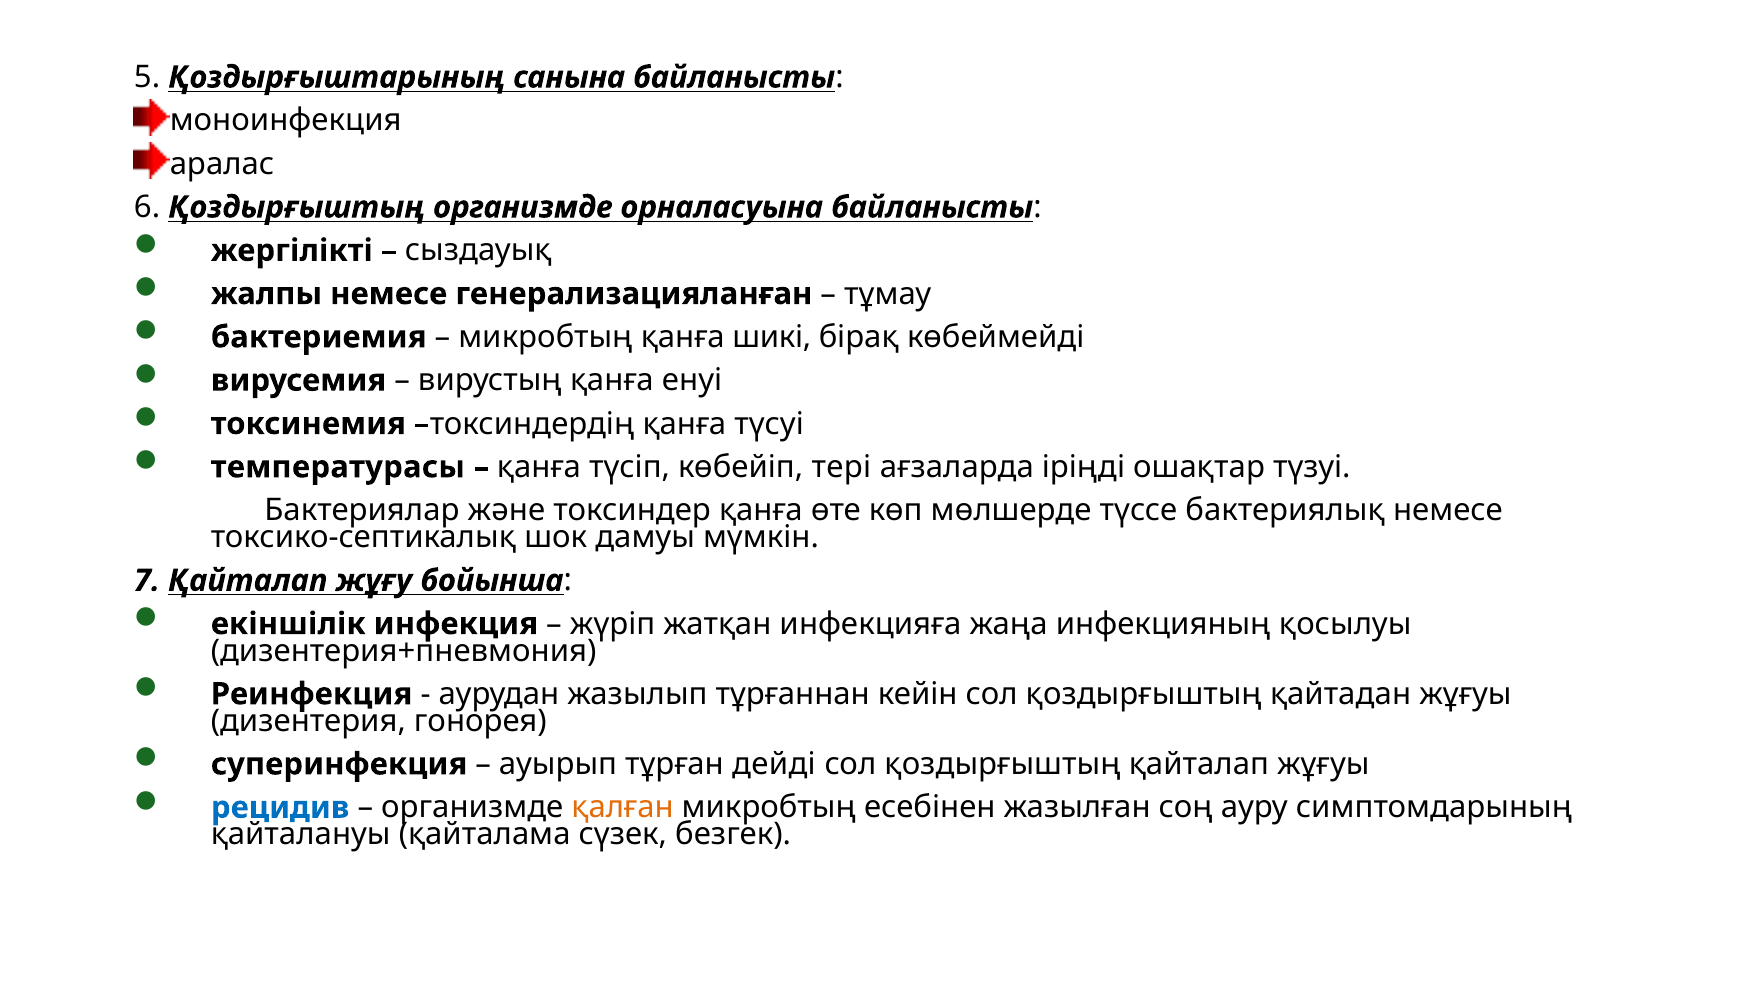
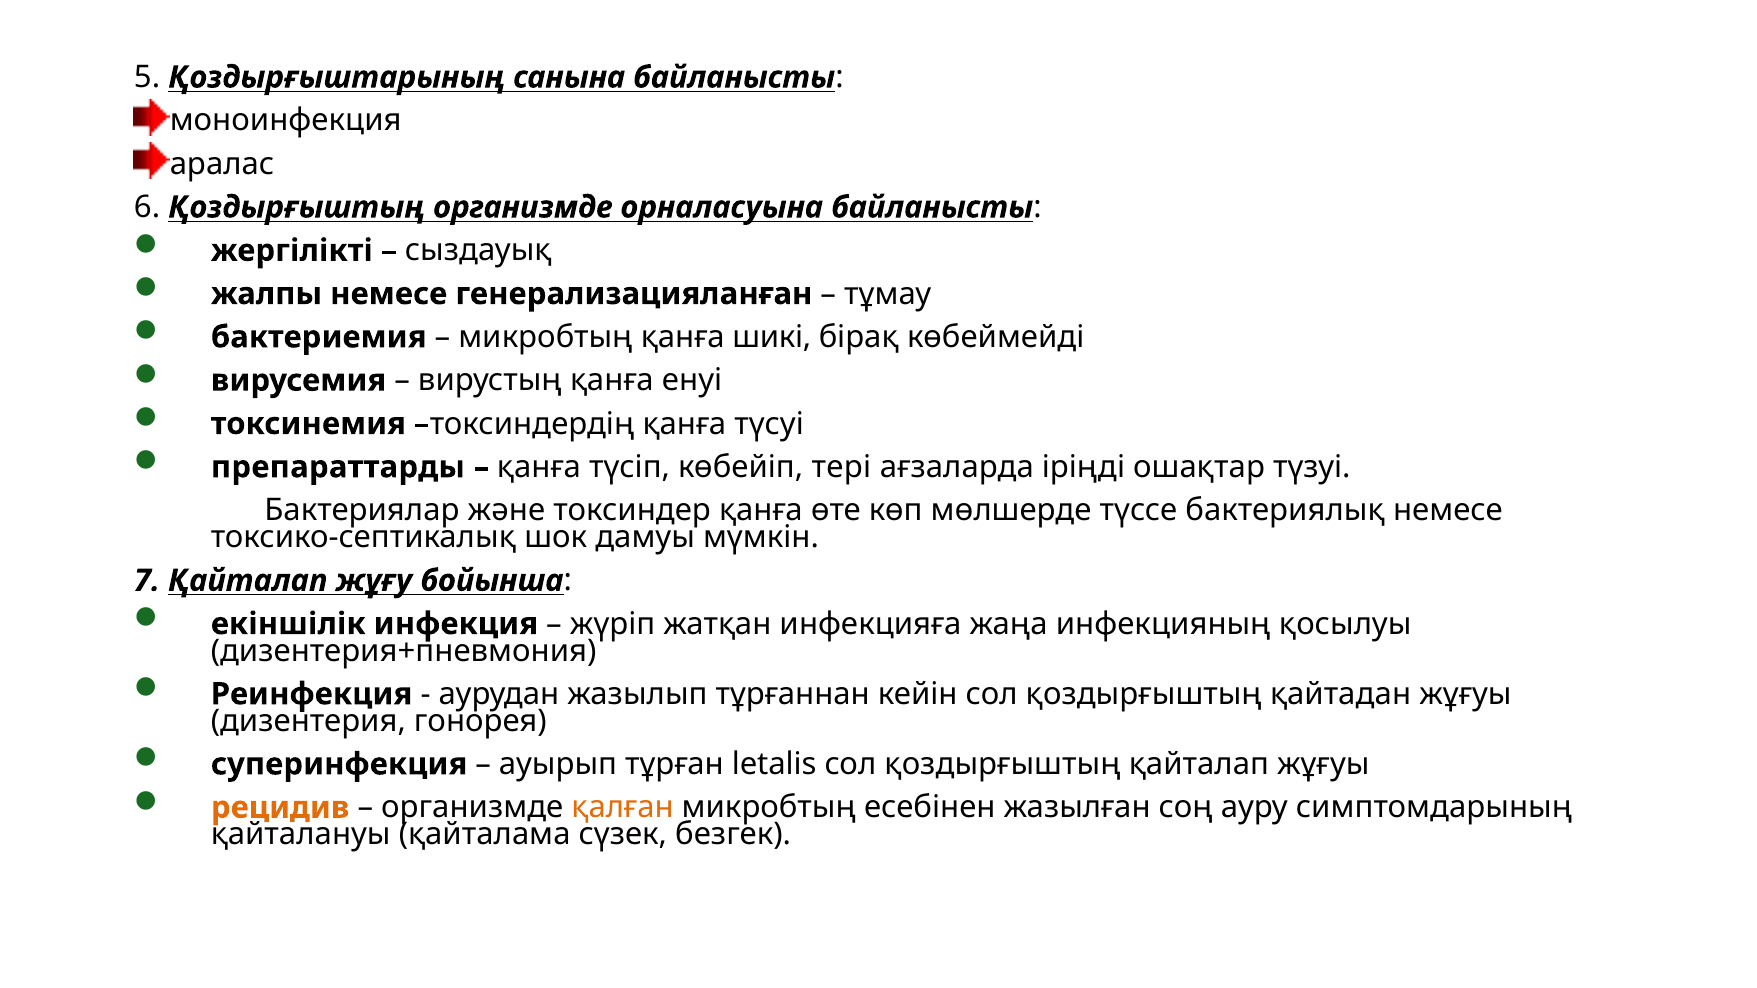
температурасы: температурасы -> препараттарды (338, 467)
дейді: дейді -> letalis (774, 764)
рецидив colour: blue -> orange (280, 808)
